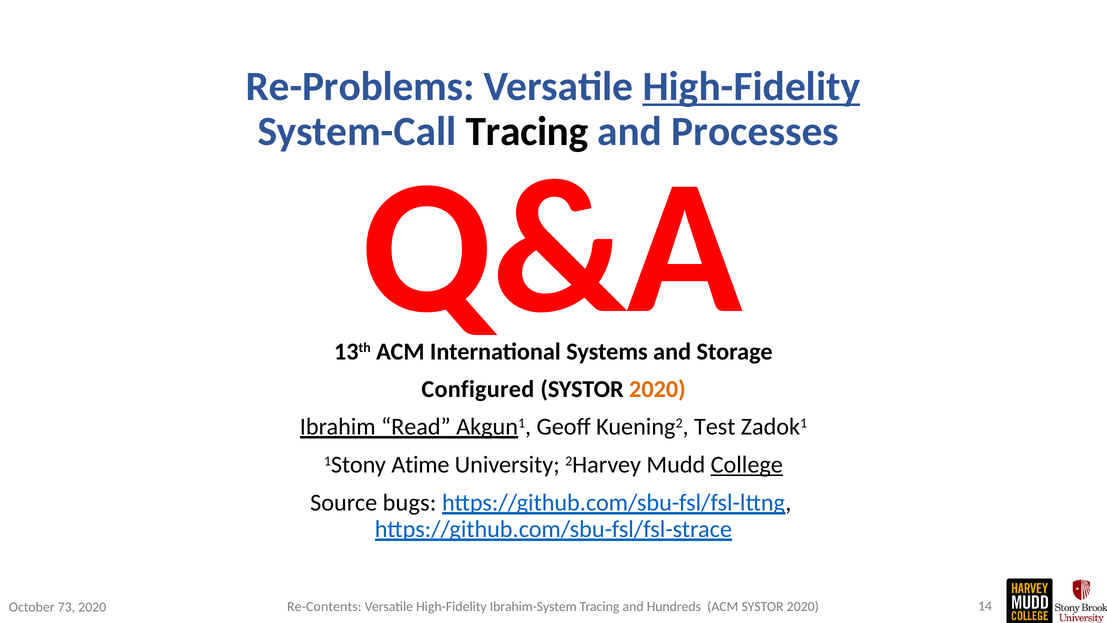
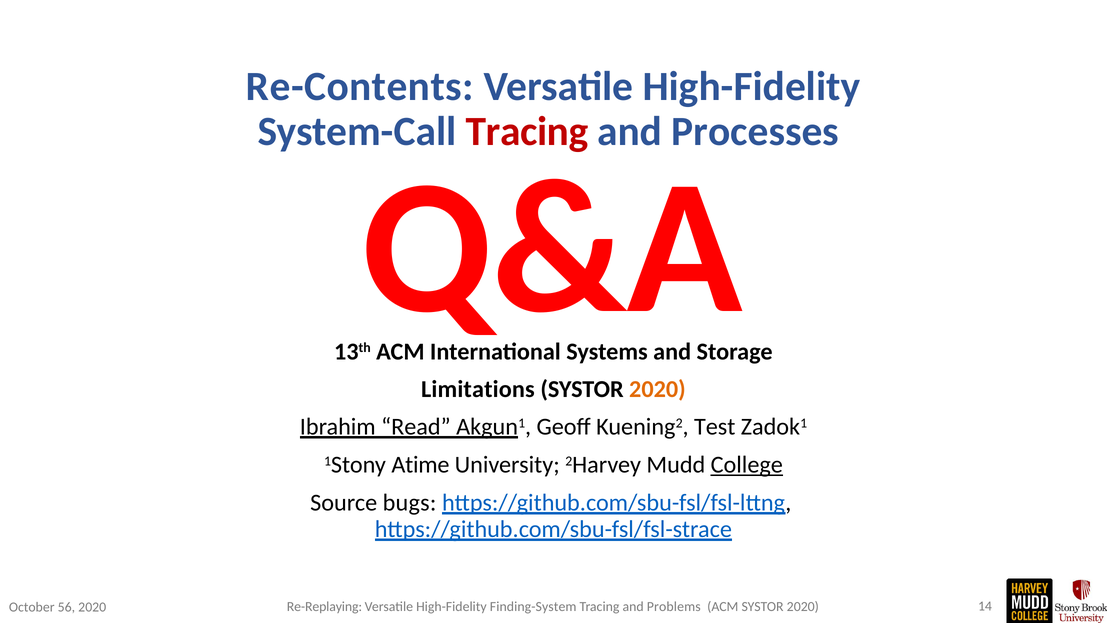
Re-Problems: Re-Problems -> Re-Contents (360, 87)
High-Fidelity underline: present -> none (751, 87)
Tracing colour: black -> red (527, 131)
Configured: Configured -> Limitations (478, 389)
Re-Contents: Re-Contents -> Re-Replaying (324, 607)
Ibrahim-System: Ibrahim-System -> Finding-System (533, 607)
Hundreds: Hundreds -> Problems (674, 607)
73: 73 -> 56 (66, 607)
